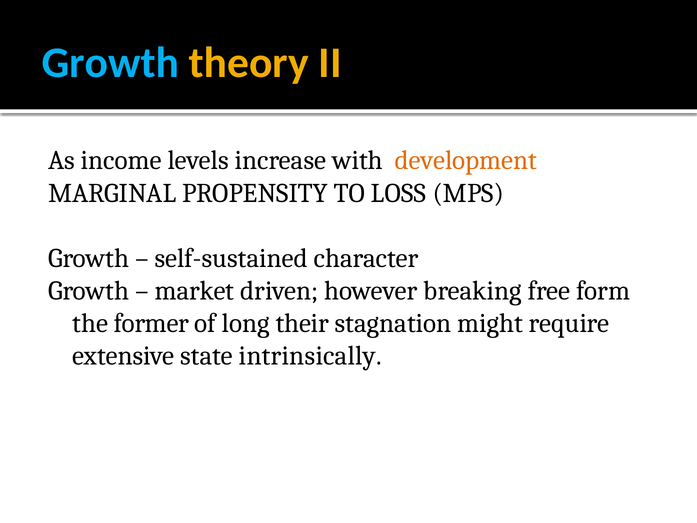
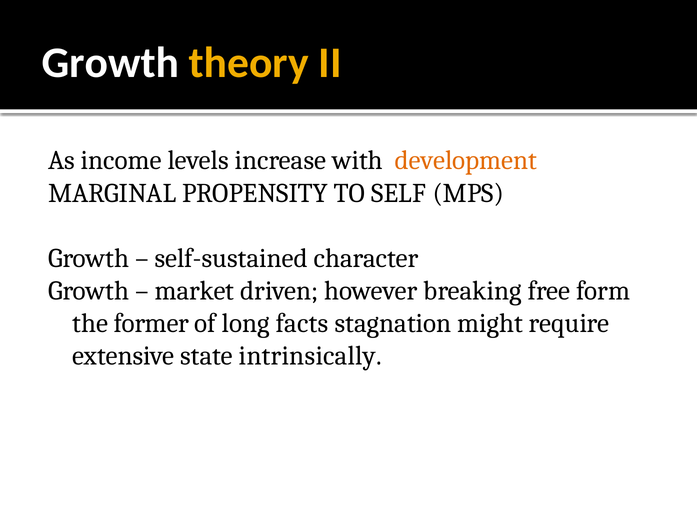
Growth colour: light blue -> white (110, 63)
LOSS: LOSS -> SELF (399, 193)
their: their -> facts (302, 323)
